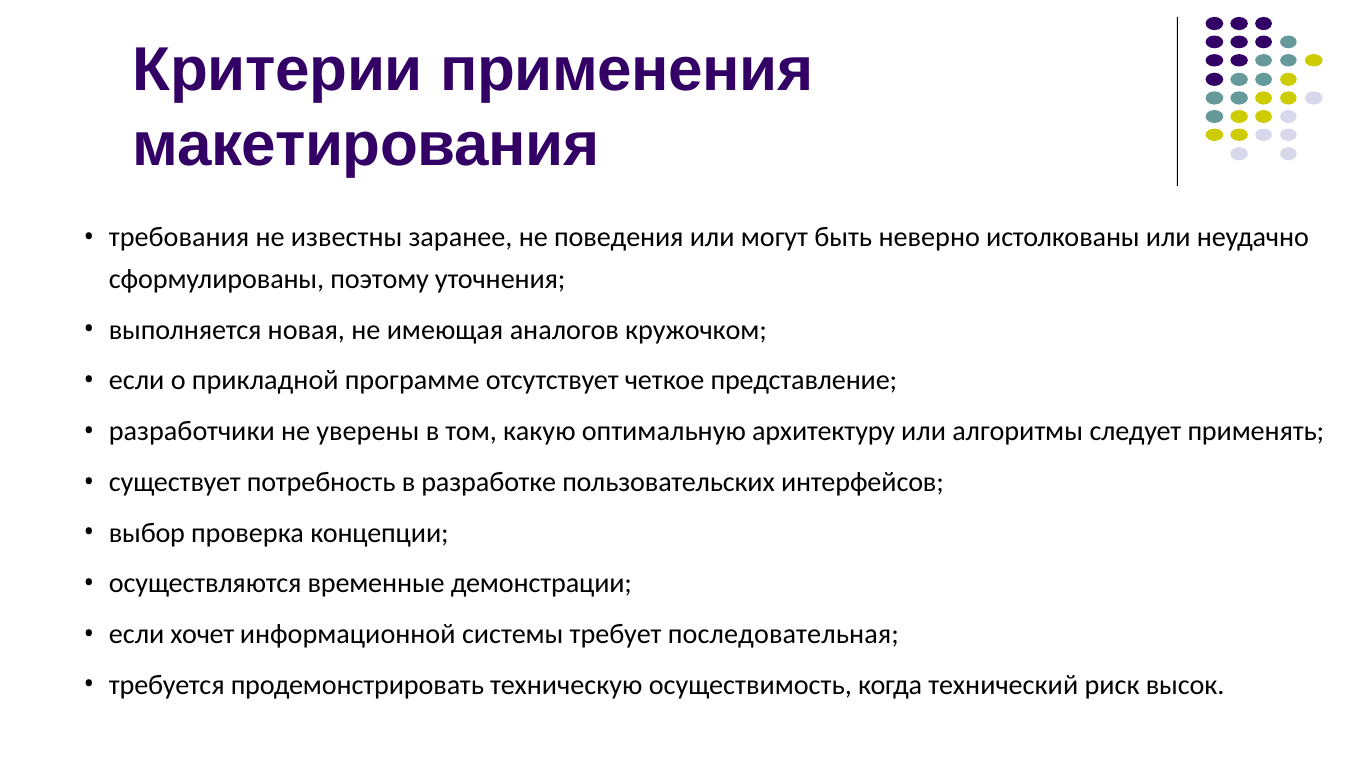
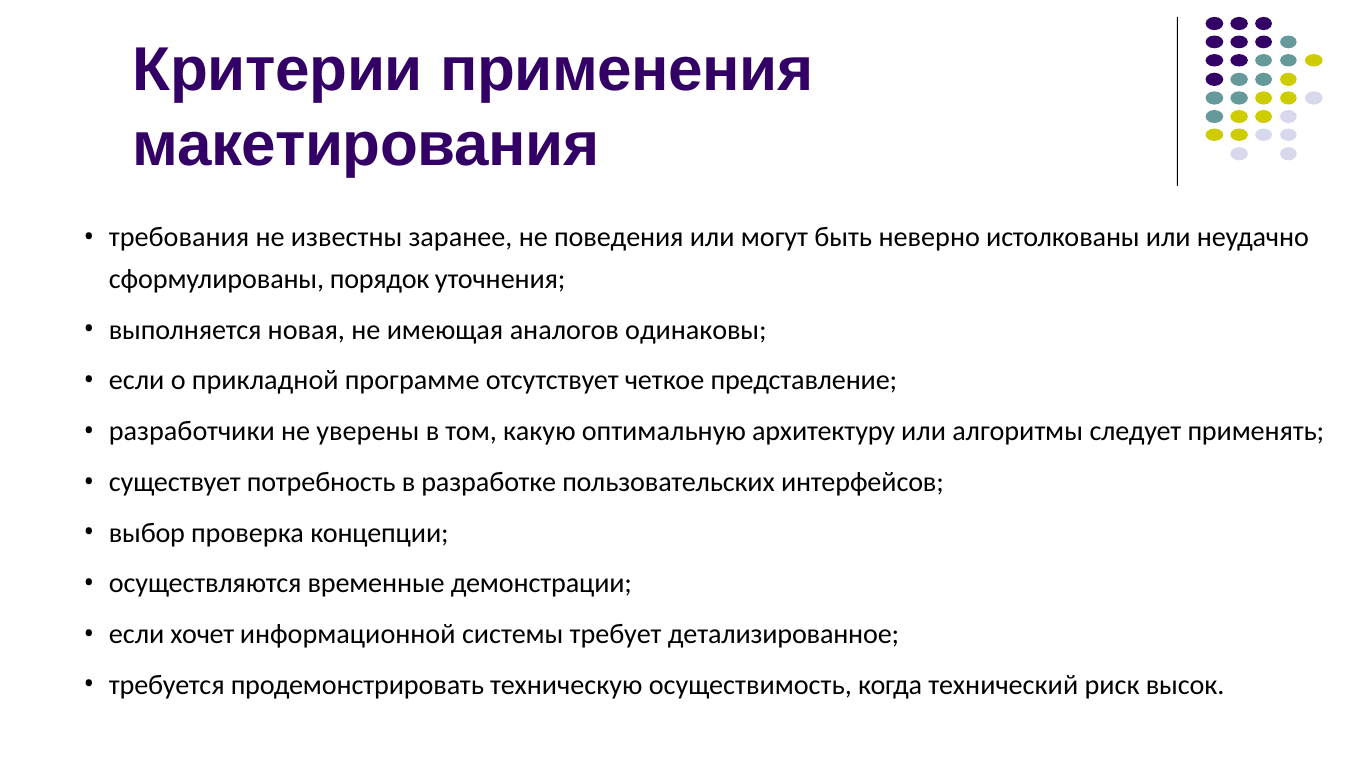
поэтому: поэтому -> порядок (380, 279)
кружочком: кружочком -> одинаковы (696, 330)
последовательная: последовательная -> детализированное (784, 634)
